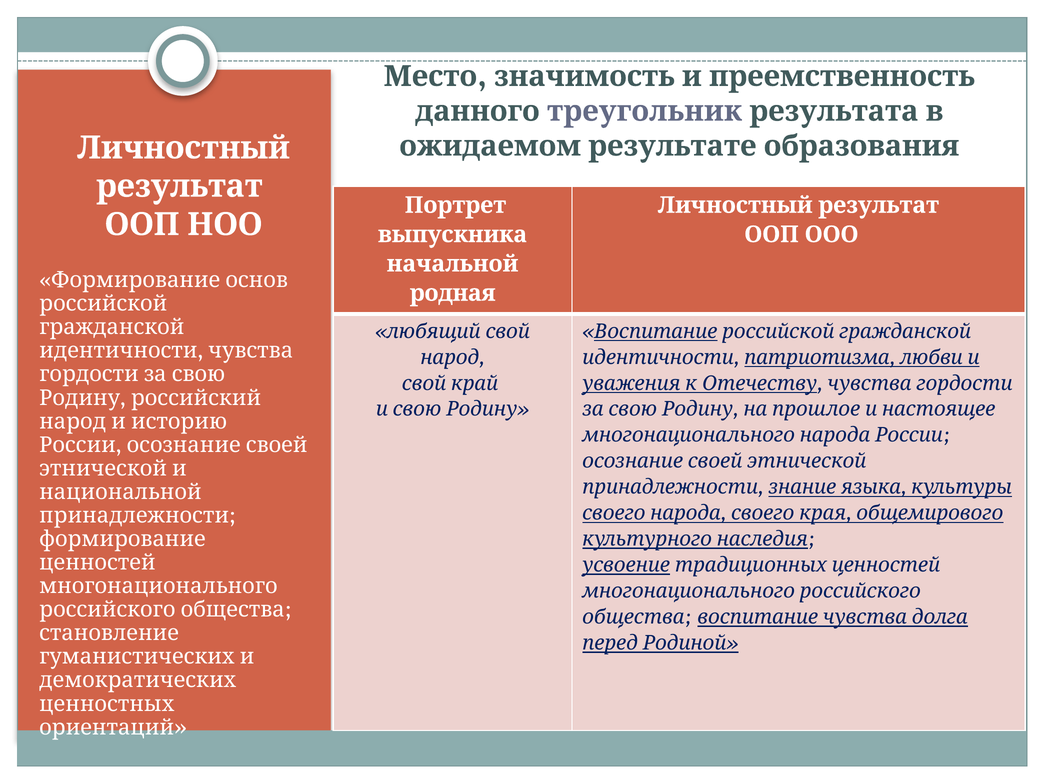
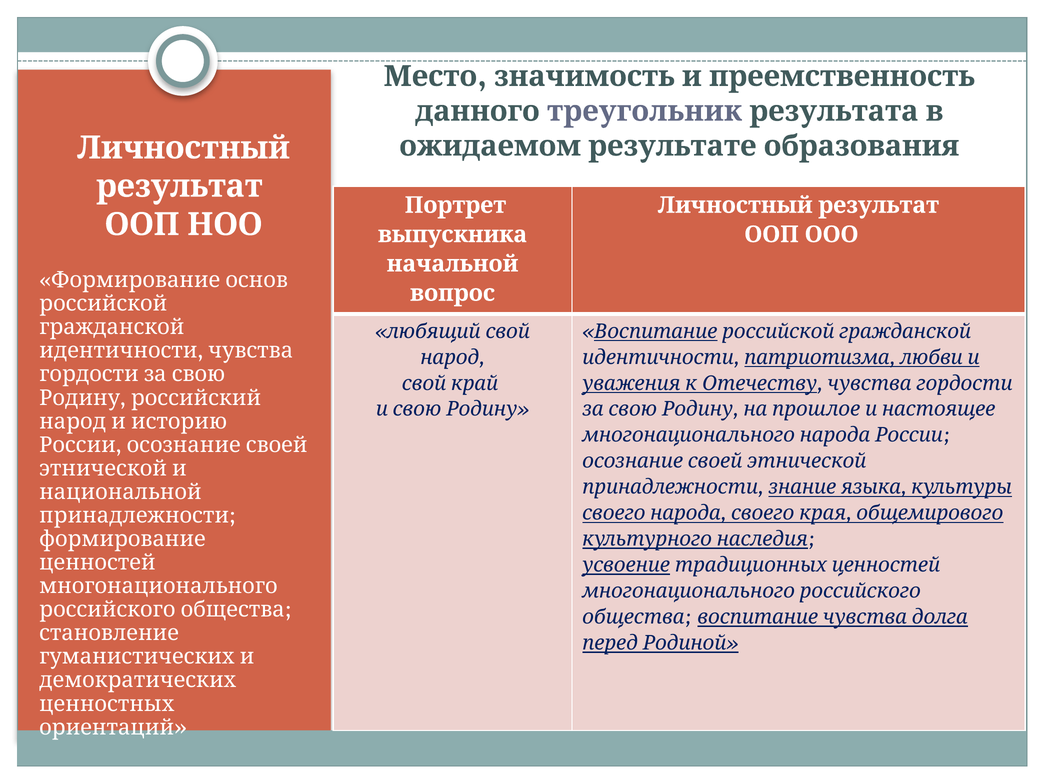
родная: родная -> вопрос (453, 293)
